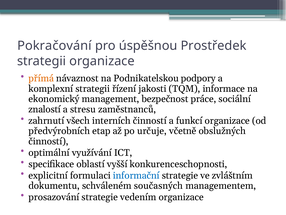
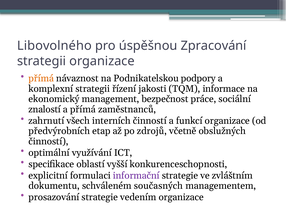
Pokračování: Pokračování -> Libovolného (54, 46)
Prostředek: Prostředek -> Zpracování (214, 46)
a stresu: stresu -> přímá (83, 109)
určuje: určuje -> zdrojů (152, 131)
informační colour: blue -> purple (136, 175)
